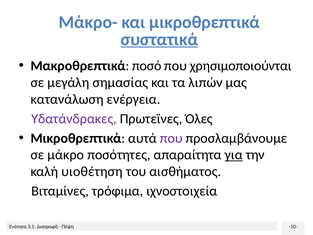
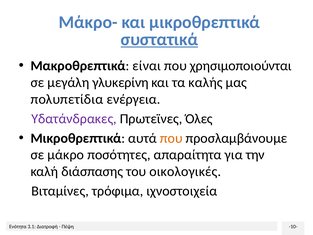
ποσό: ποσό -> είναι (147, 66)
σημασίας: σημασίας -> γλυκερίνη (120, 82)
λιπών: λιπών -> καλής (205, 82)
κατανάλωση: κατανάλωση -> πολυπετίδια (67, 99)
που colour: purple -> orange (171, 138)
για underline: present -> none (234, 155)
υιοθέτηση: υιοθέτηση -> διάσπασης (92, 171)
αισθήματος: αισθήματος -> οικολογικές (185, 171)
